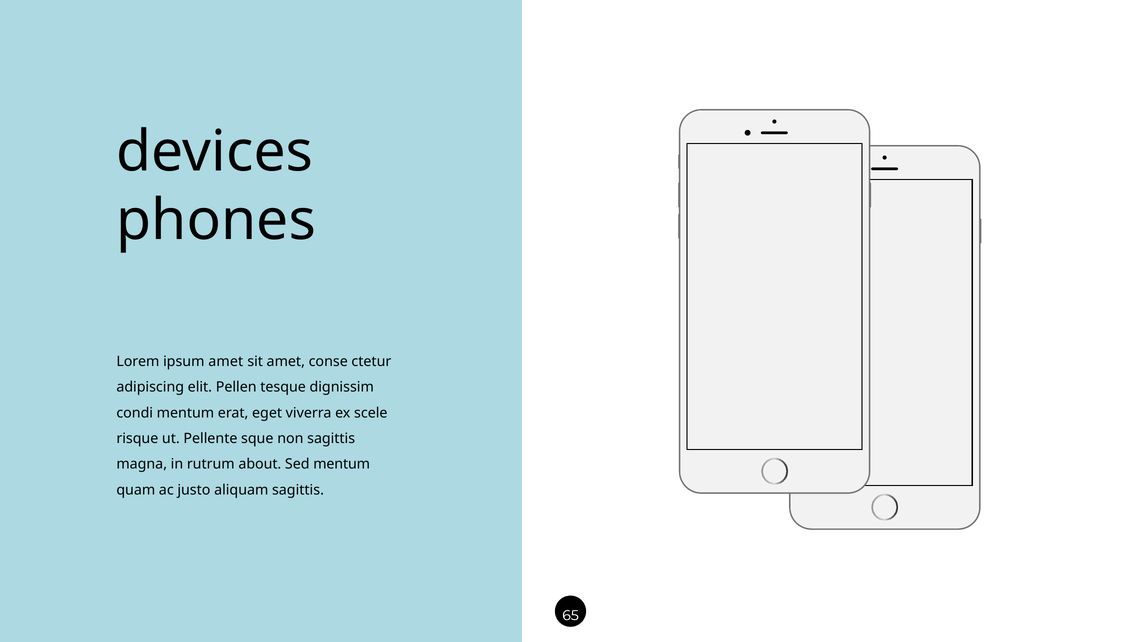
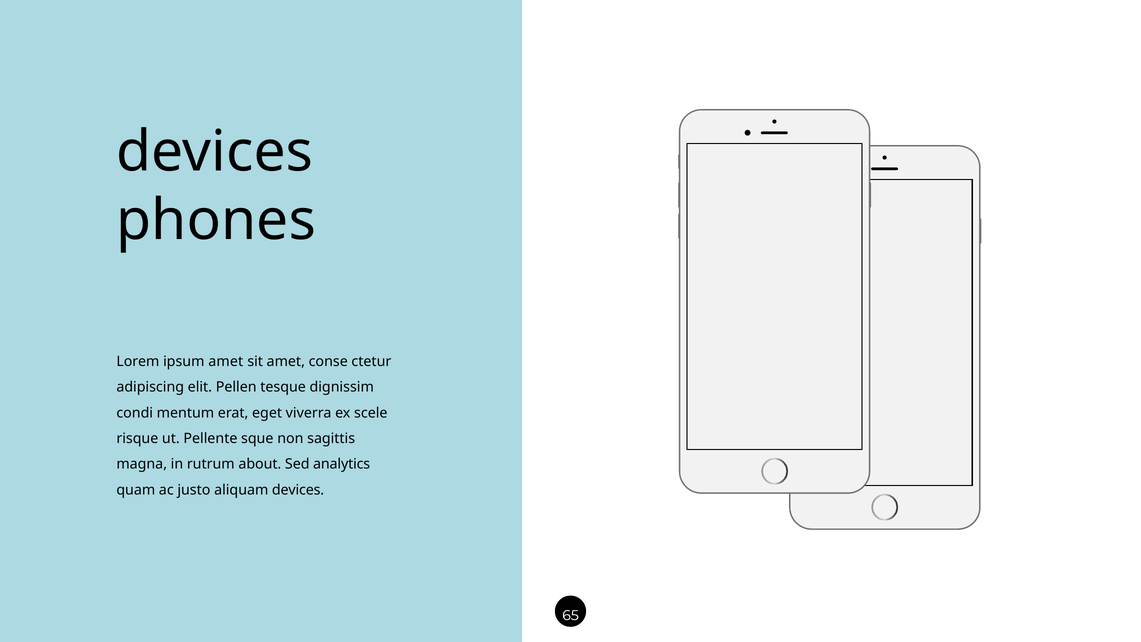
Sed mentum: mentum -> analytics (342, 464)
aliquam sagittis: sagittis -> devices (298, 490)
